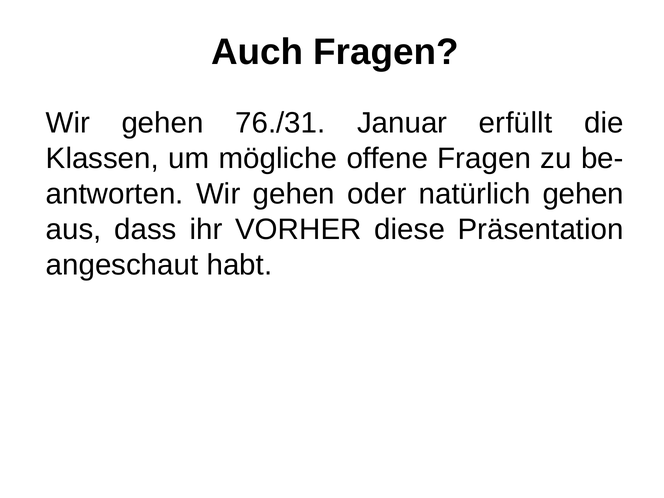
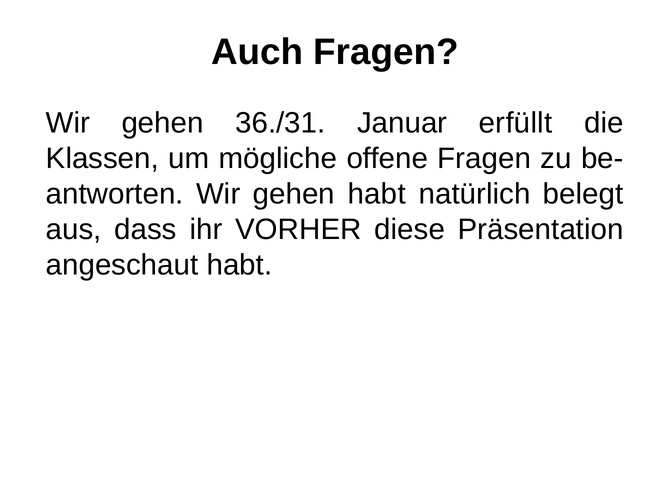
76./31: 76./31 -> 36./31 (280, 123)
gehen oder: oder -> habt (377, 194)
natürlich gehen: gehen -> belegt (583, 194)
